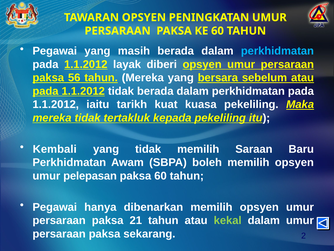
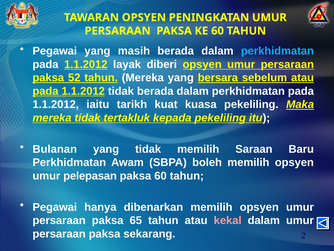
56: 56 -> 52 (74, 78)
Kembali: Kembali -> Bulanan (55, 149)
21: 21 -> 65 (136, 220)
kekal colour: light green -> pink (228, 220)
